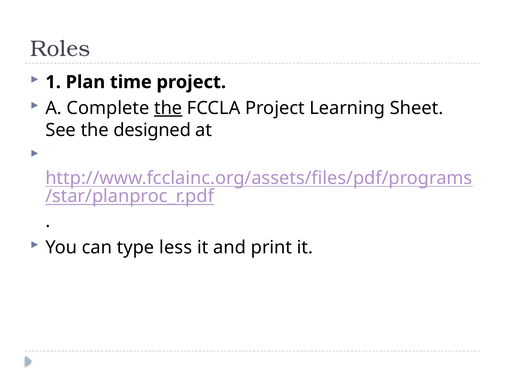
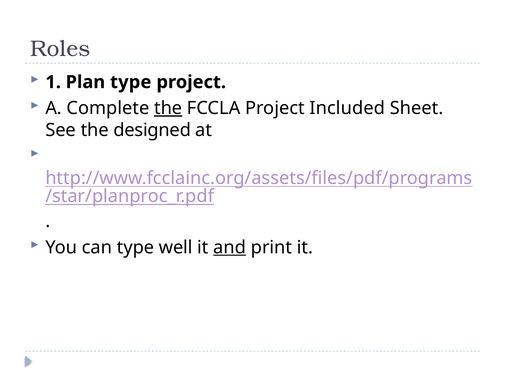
Plan time: time -> type (131, 82)
Learning: Learning -> Included (347, 108)
less: less -> well (176, 247)
and underline: none -> present (230, 247)
